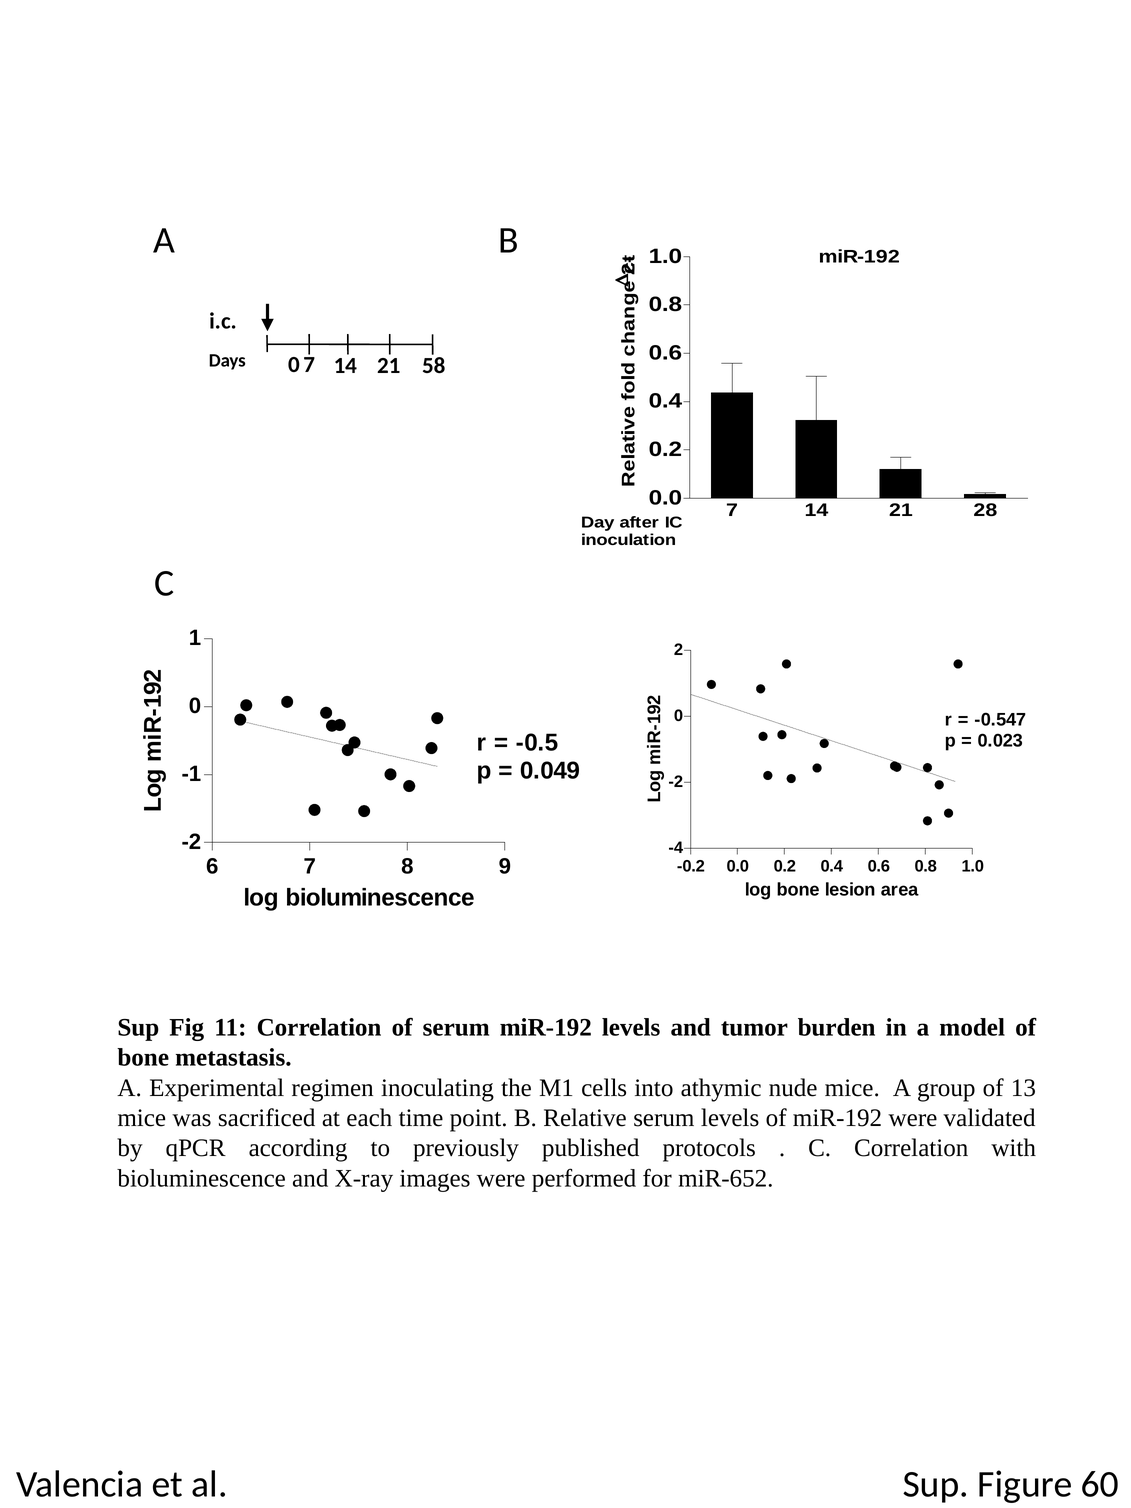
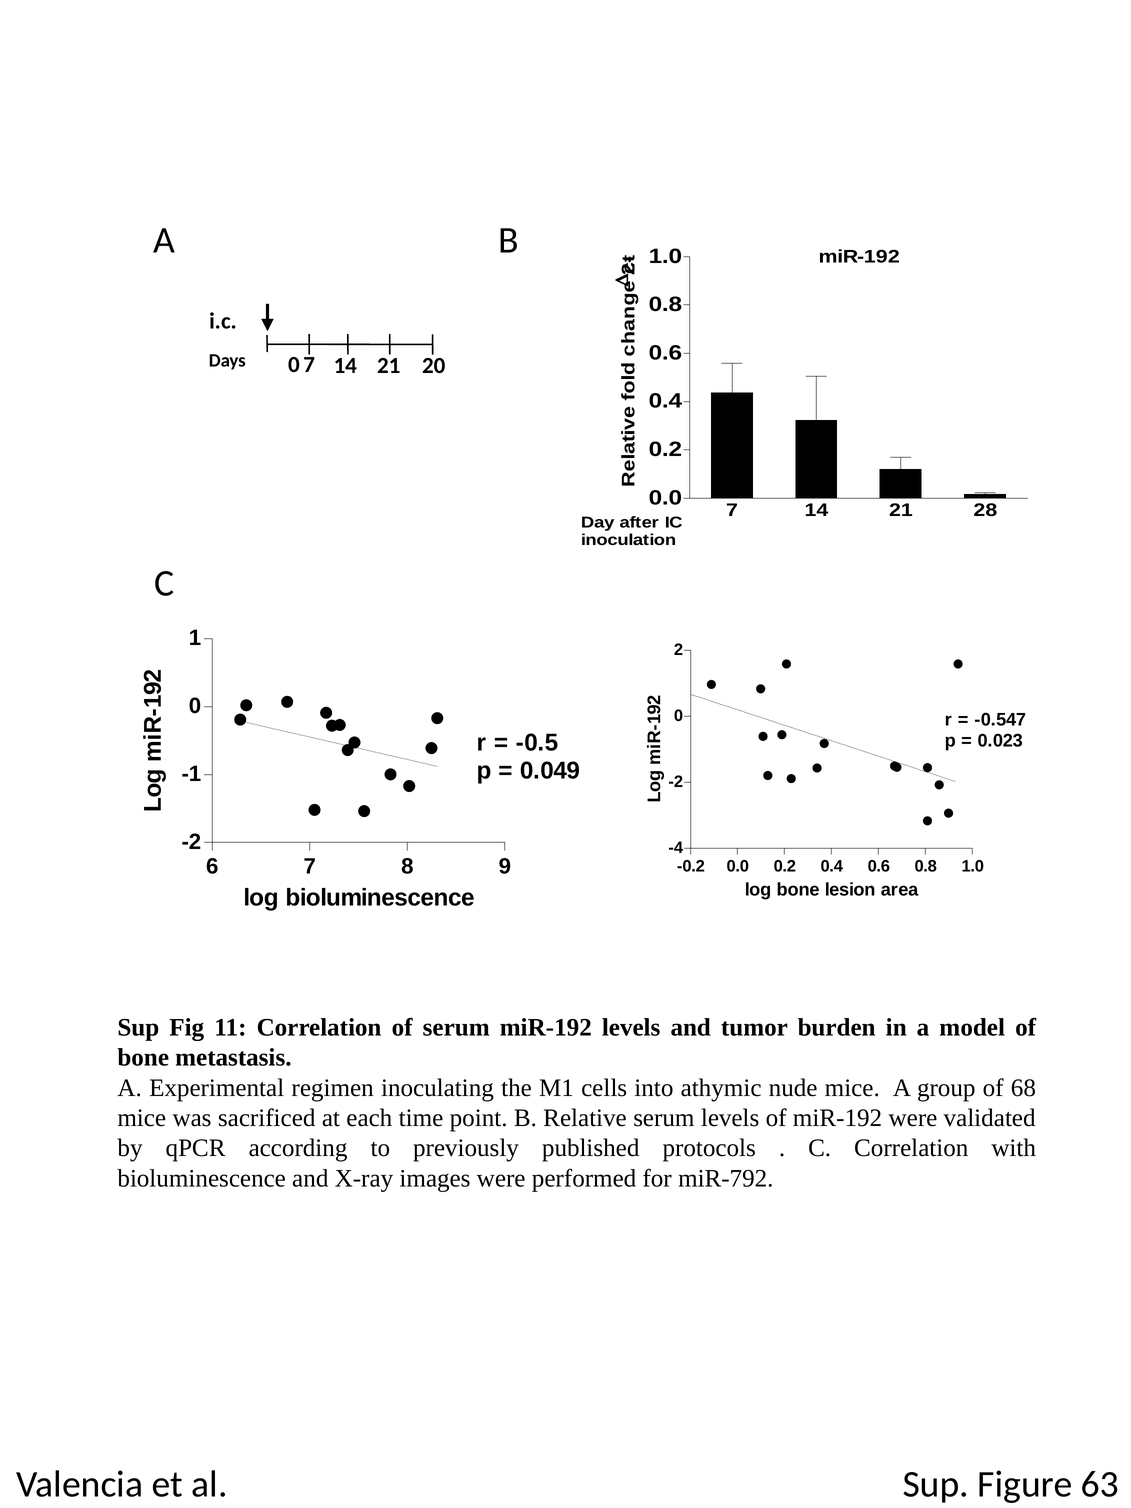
58: 58 -> 20 (434, 366)
13: 13 -> 68 (1023, 1088)
miR-652: miR-652 -> miR-792 (726, 1178)
60: 60 -> 63 (1100, 1484)
